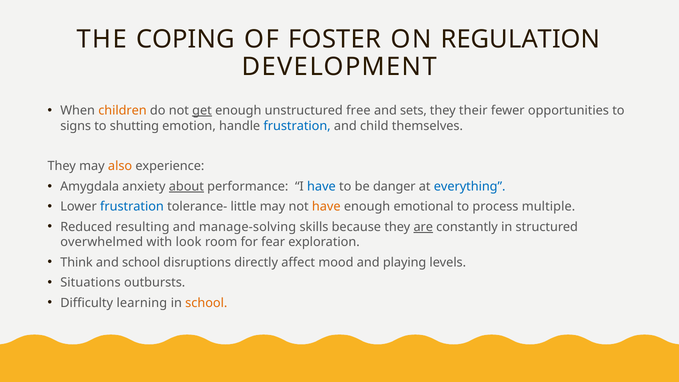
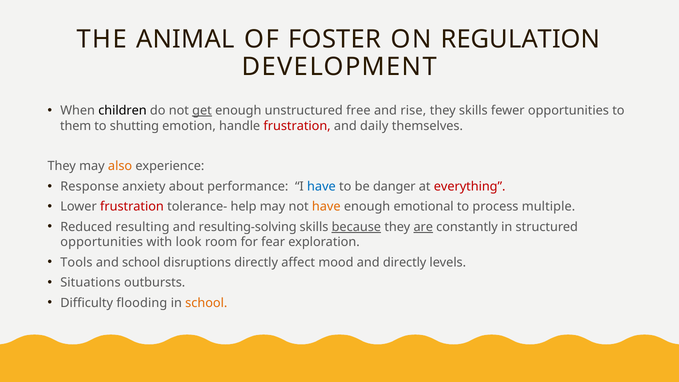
COPING: COPING -> ANIMAL (185, 39)
children colour: orange -> black (122, 110)
sets: sets -> rise (413, 110)
they their: their -> skills (473, 110)
signs: signs -> them (76, 126)
frustration colour: blue -> red (297, 126)
child: child -> daily (374, 126)
Amygdala: Amygdala -> Response (90, 186)
about underline: present -> none (186, 186)
everything colour: blue -> red (470, 186)
frustration colour: blue -> red (132, 207)
little: little -> help (244, 207)
manage-solving: manage-solving -> resulting-solving (248, 227)
because underline: none -> present (356, 227)
overwhelmed: overwhelmed -> opportunities (102, 242)
Think: Think -> Tools (76, 262)
and playing: playing -> directly (405, 262)
learning: learning -> flooding (142, 303)
